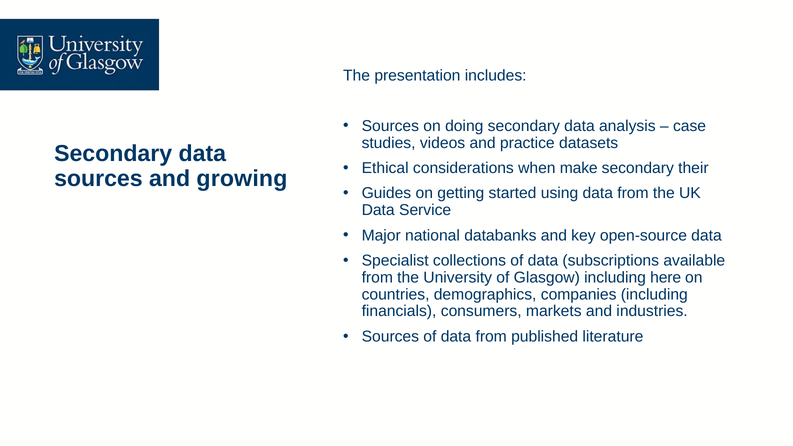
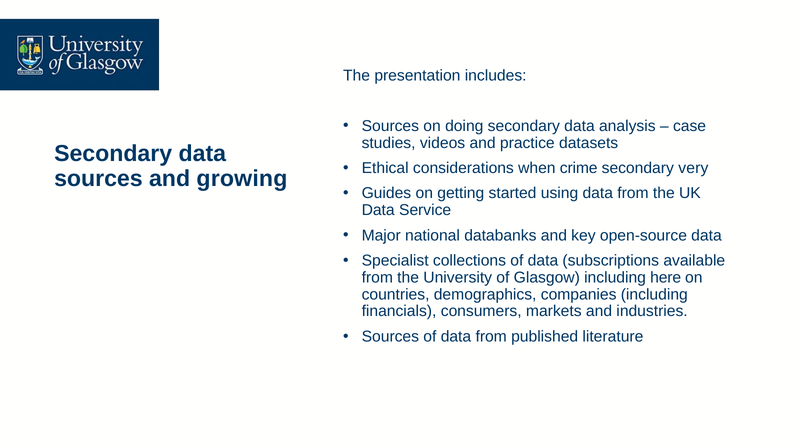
make: make -> crime (579, 168)
their: their -> very (693, 168)
